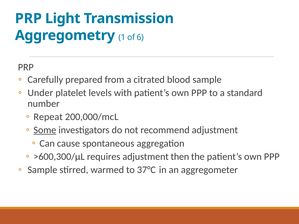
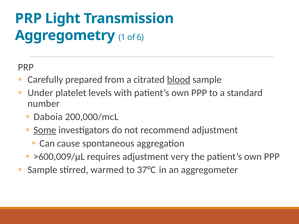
blood underline: none -> present (179, 80)
Repeat: Repeat -> Daboia (48, 117)
>600,300/μ: >600,300/μ -> >600,009/μ (57, 157)
then: then -> very (180, 157)
